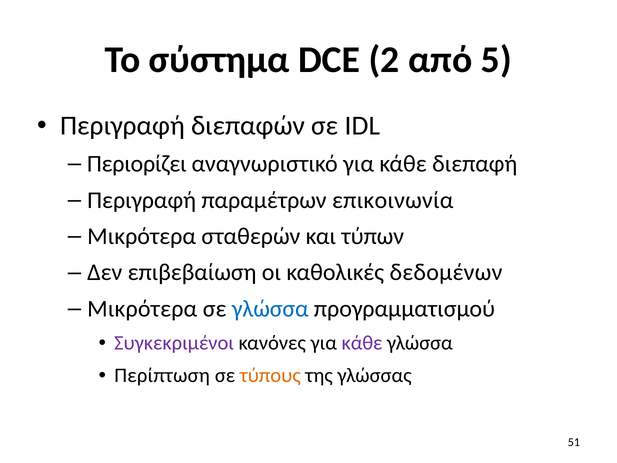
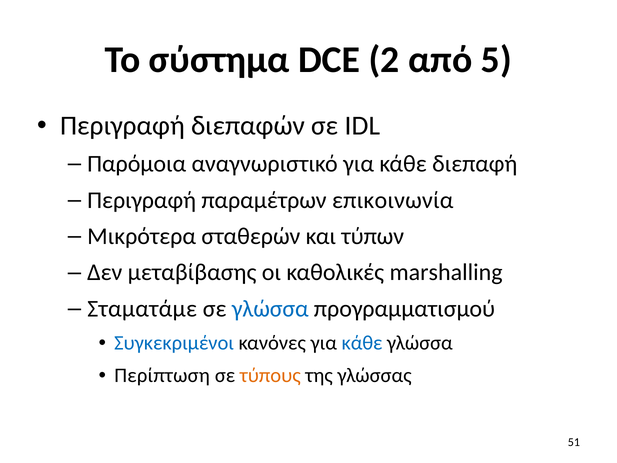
Περιορίζει: Περιορίζει -> Παρόμοια (137, 164)
επιβεβαίωση: επιβεβαίωση -> μεταβίβασης (192, 272)
δεδομένων: δεδομένων -> marshalling (446, 272)
Μικρότερα: Μικρότερα -> Σταματάμε (142, 309)
Συγκεκριμένοι colour: purple -> blue (174, 343)
κάθε colour: purple -> blue (362, 343)
